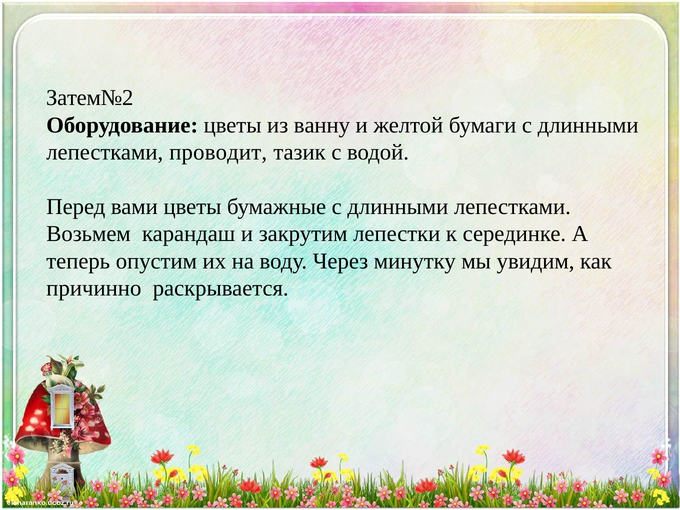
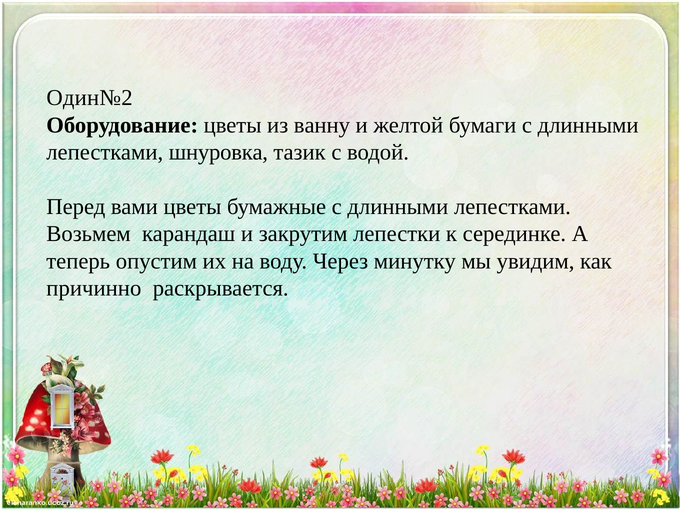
Затем№2: Затем№2 -> Один№2 (90, 98)
проводит: проводит -> шнуровка (218, 152)
